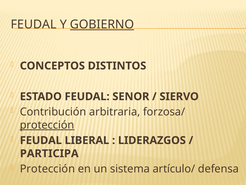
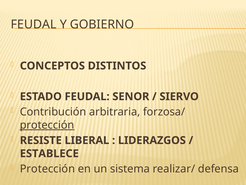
GOBIERNO underline: present -> none (102, 24)
FEUDAL: FEUDAL -> RESISTE (41, 140)
PARTICIPA: PARTICIPA -> ESTABLECE (49, 153)
artículo/: artículo/ -> realizar/ (174, 168)
